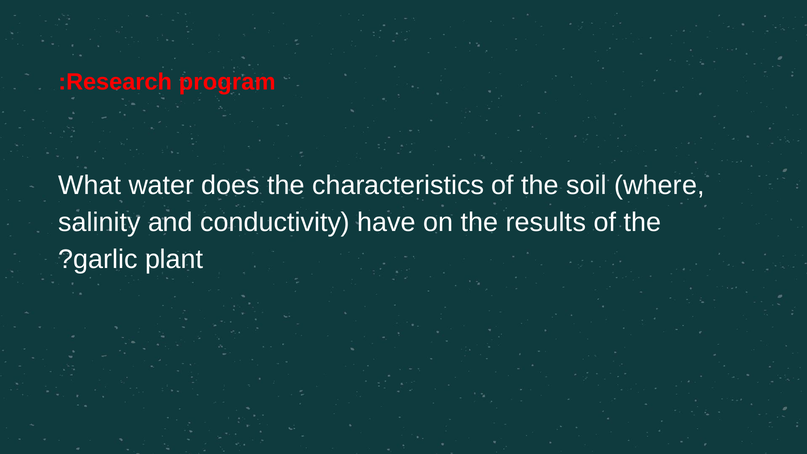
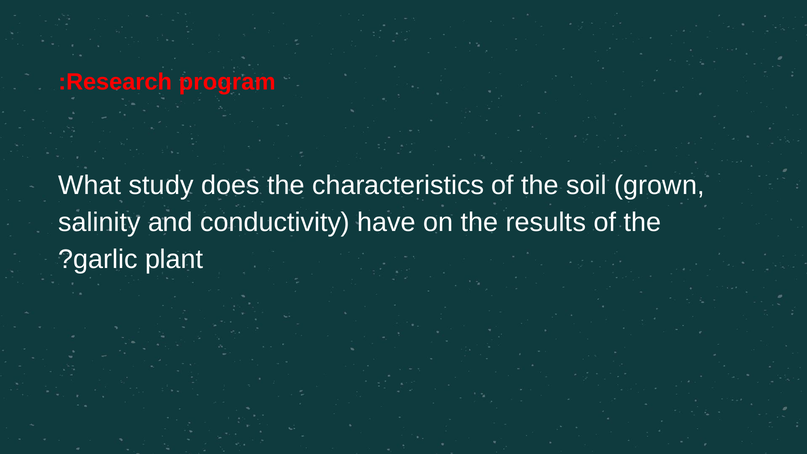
water: water -> study (161, 185)
where: where -> grown (659, 185)
